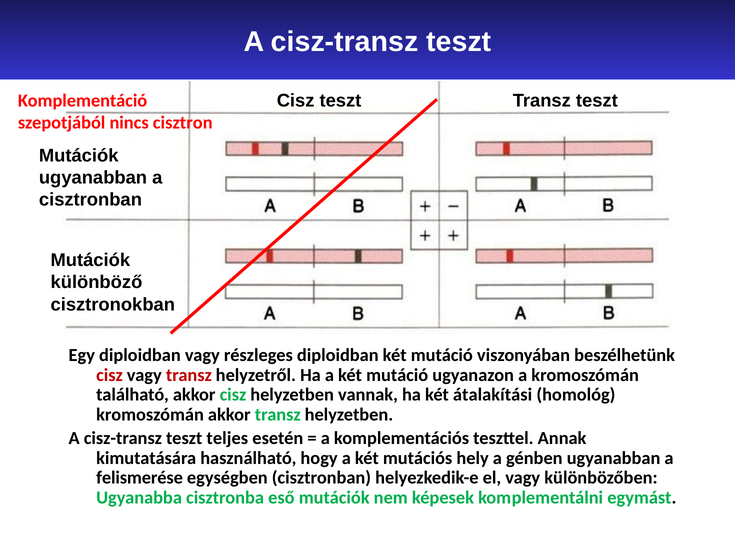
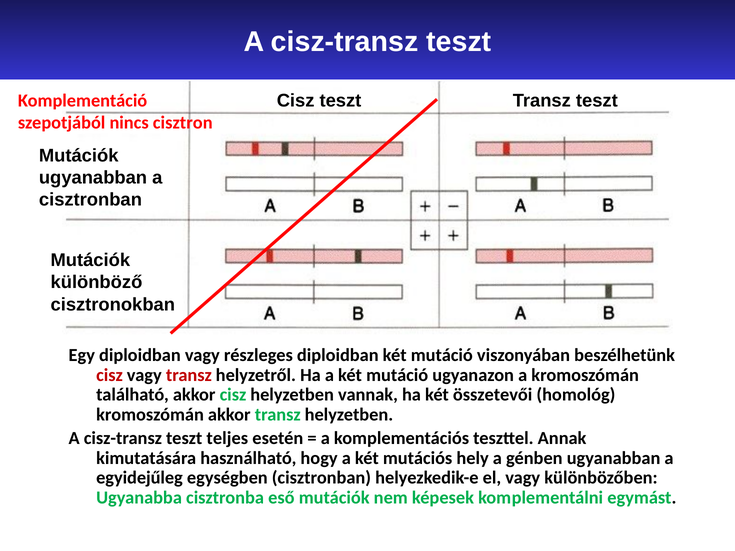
átalakítási: átalakítási -> összetevői (493, 395)
felismerése: felismerése -> egyidejűleg (140, 478)
